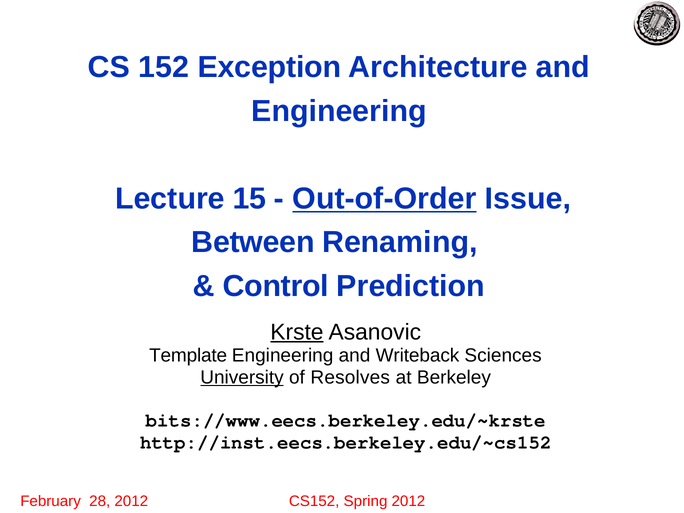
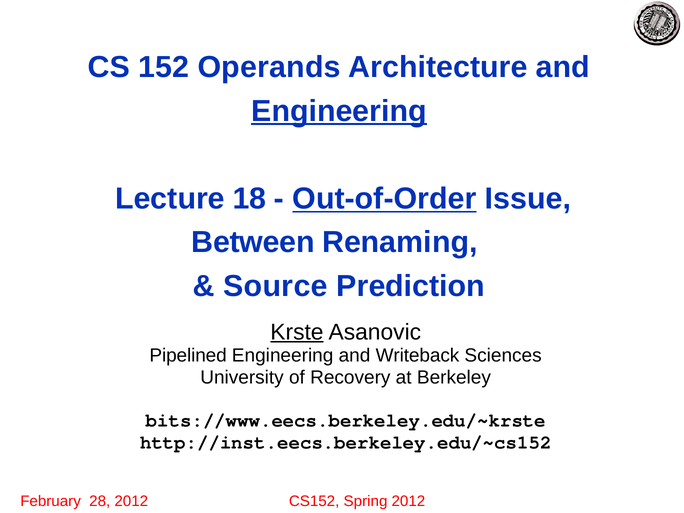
Exception: Exception -> Operands (269, 67)
Engineering underline: none -> present (339, 111)
15: 15 -> 18 (249, 199)
Control: Control -> Source (275, 286)
Template: Template -> Pipelined (188, 356)
University underline: present -> none (242, 377)
Resolves: Resolves -> Recovery (350, 377)
